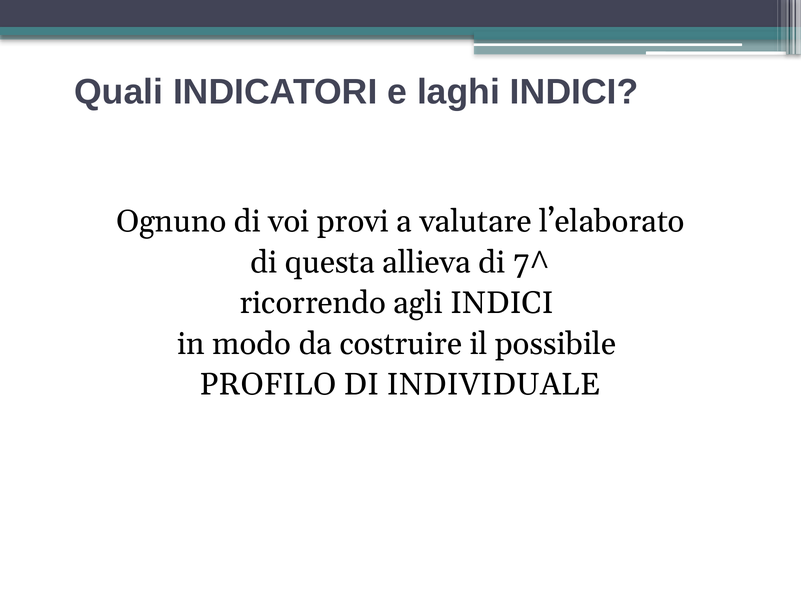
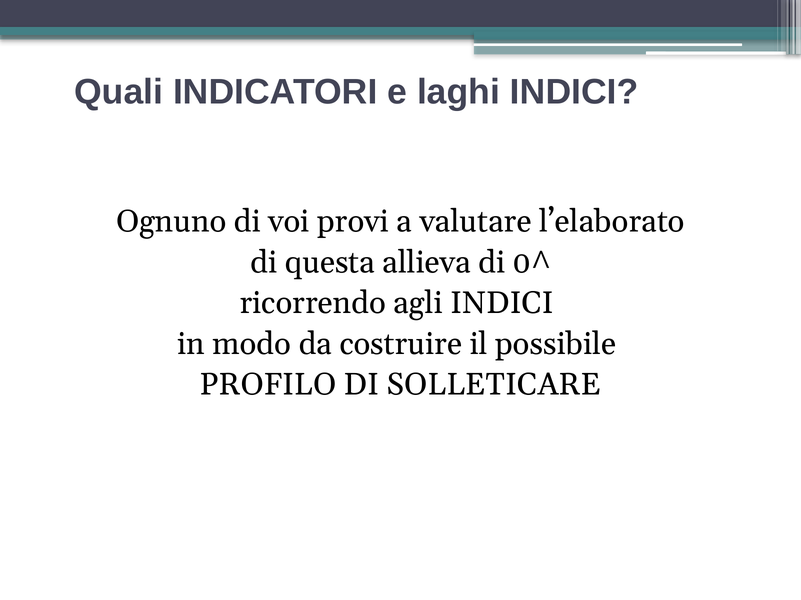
7^: 7^ -> 0^ (532, 263)
INDIVIDUALE: INDIVIDUALE -> SOLLETICARE (494, 385)
